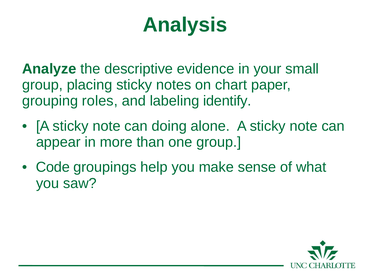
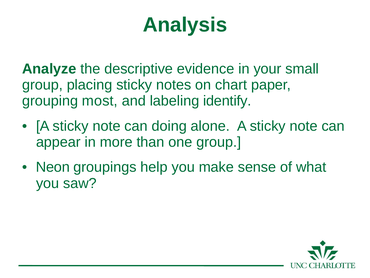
roles: roles -> most (100, 101)
Code: Code -> Neon (53, 167)
